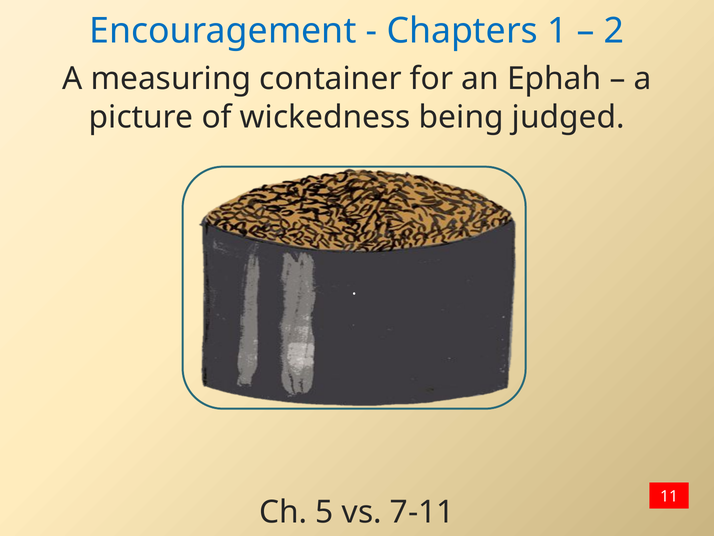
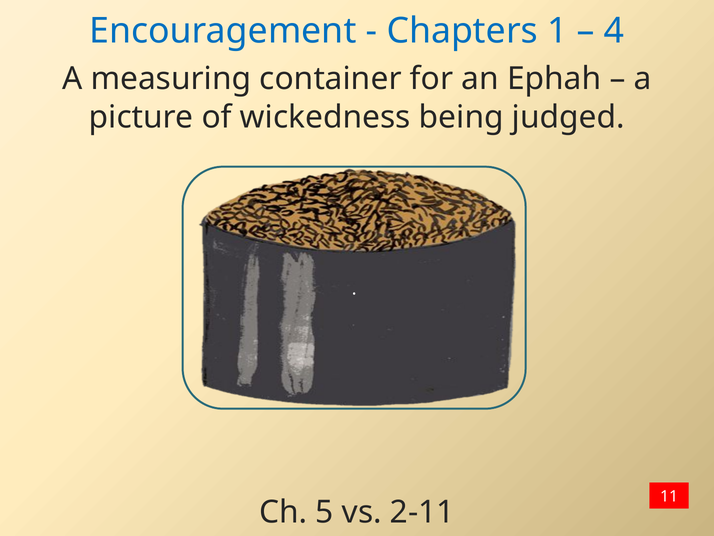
2: 2 -> 4 (614, 31)
7-11: 7-11 -> 2-11 (422, 512)
